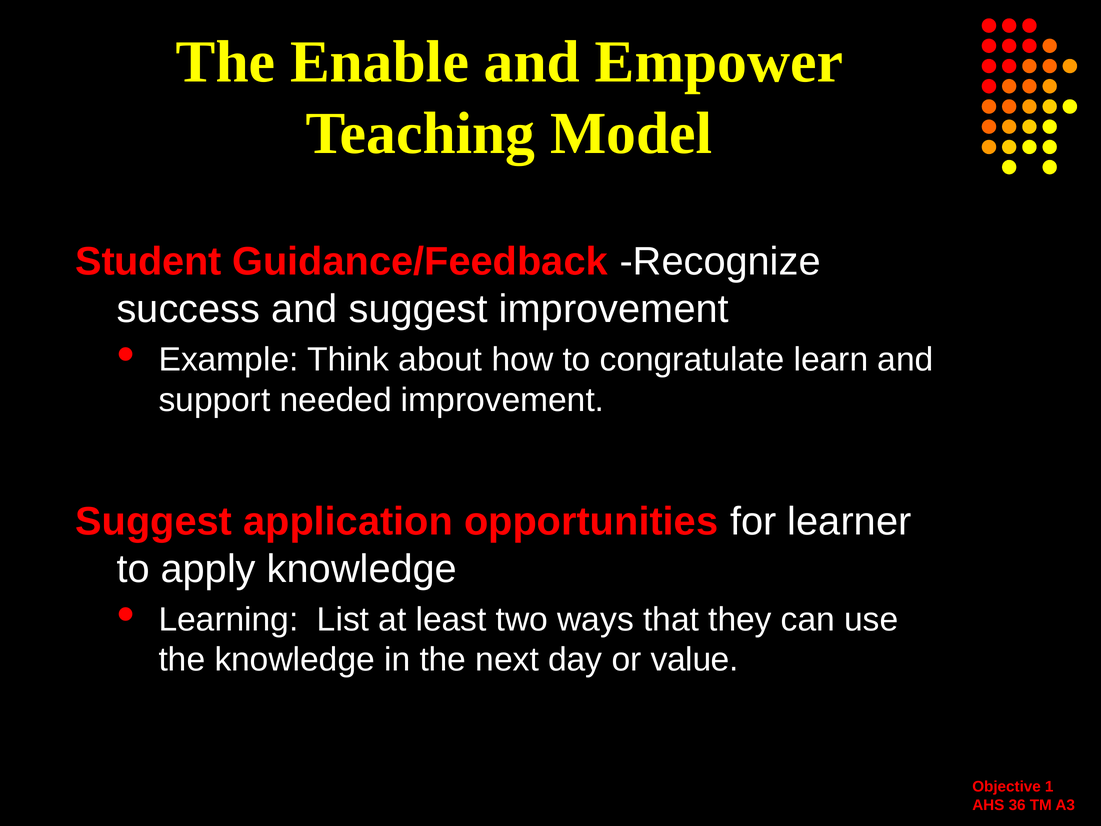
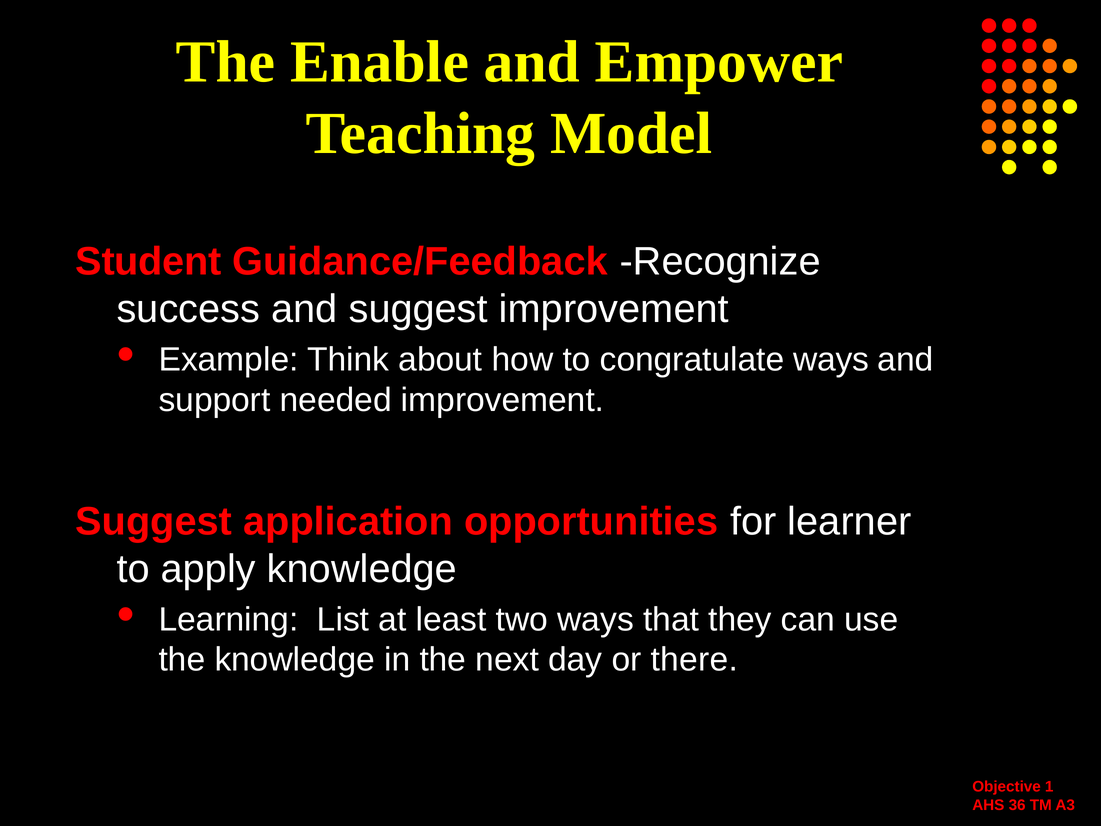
congratulate learn: learn -> ways (831, 360)
value: value -> there (694, 660)
